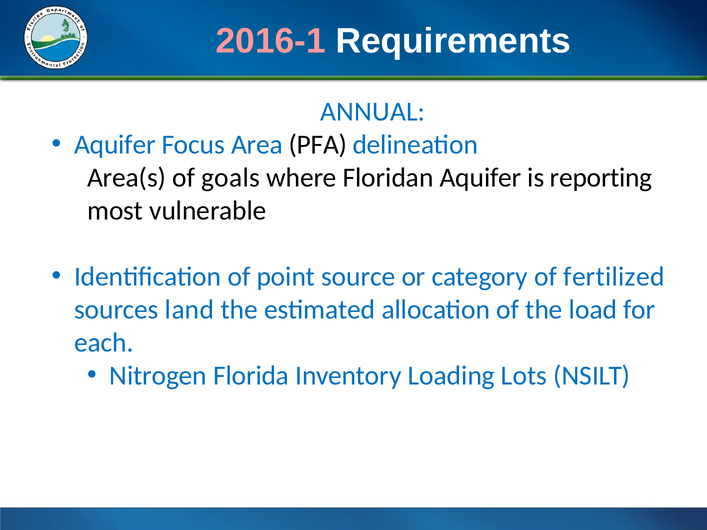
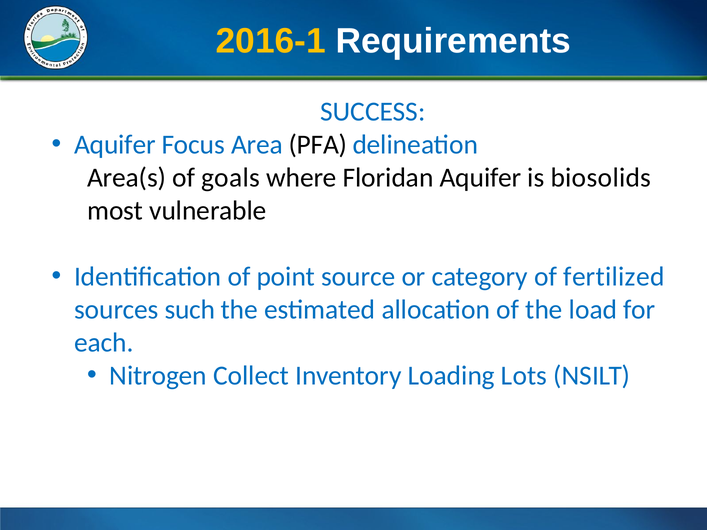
2016-1 colour: pink -> yellow (271, 41)
ANNUAL: ANNUAL -> SUCCESS (373, 112)
reporting: reporting -> biosolids (601, 178)
land: land -> such (190, 310)
Florida: Florida -> Collect (251, 376)
